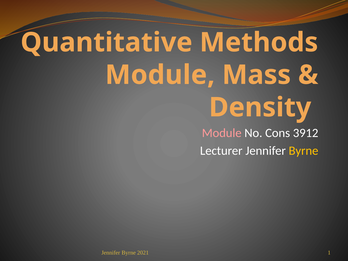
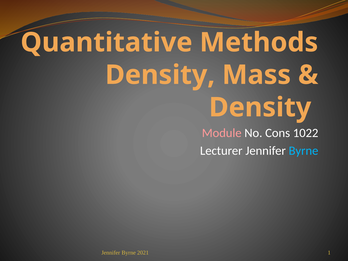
Module: Module -> Density (160, 75)
3912: 3912 -> 1022 (306, 133)
Byrne colour: yellow -> light blue (304, 151)
